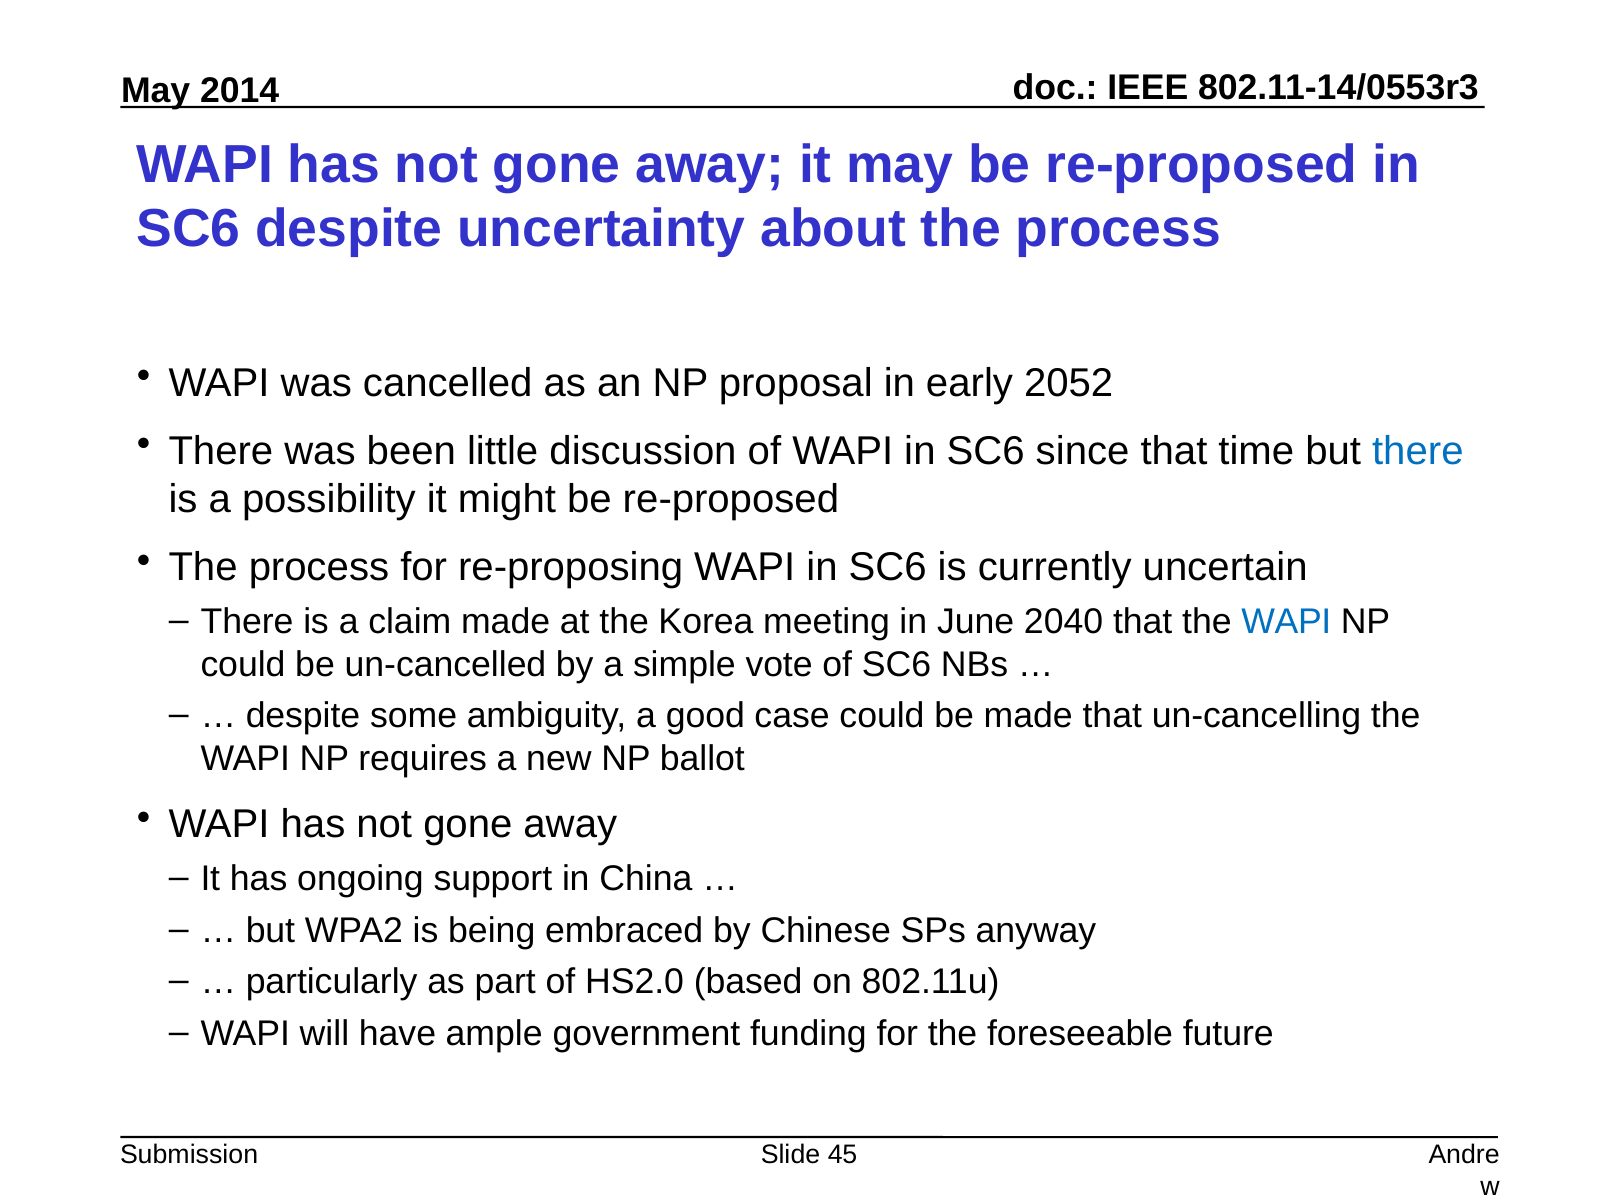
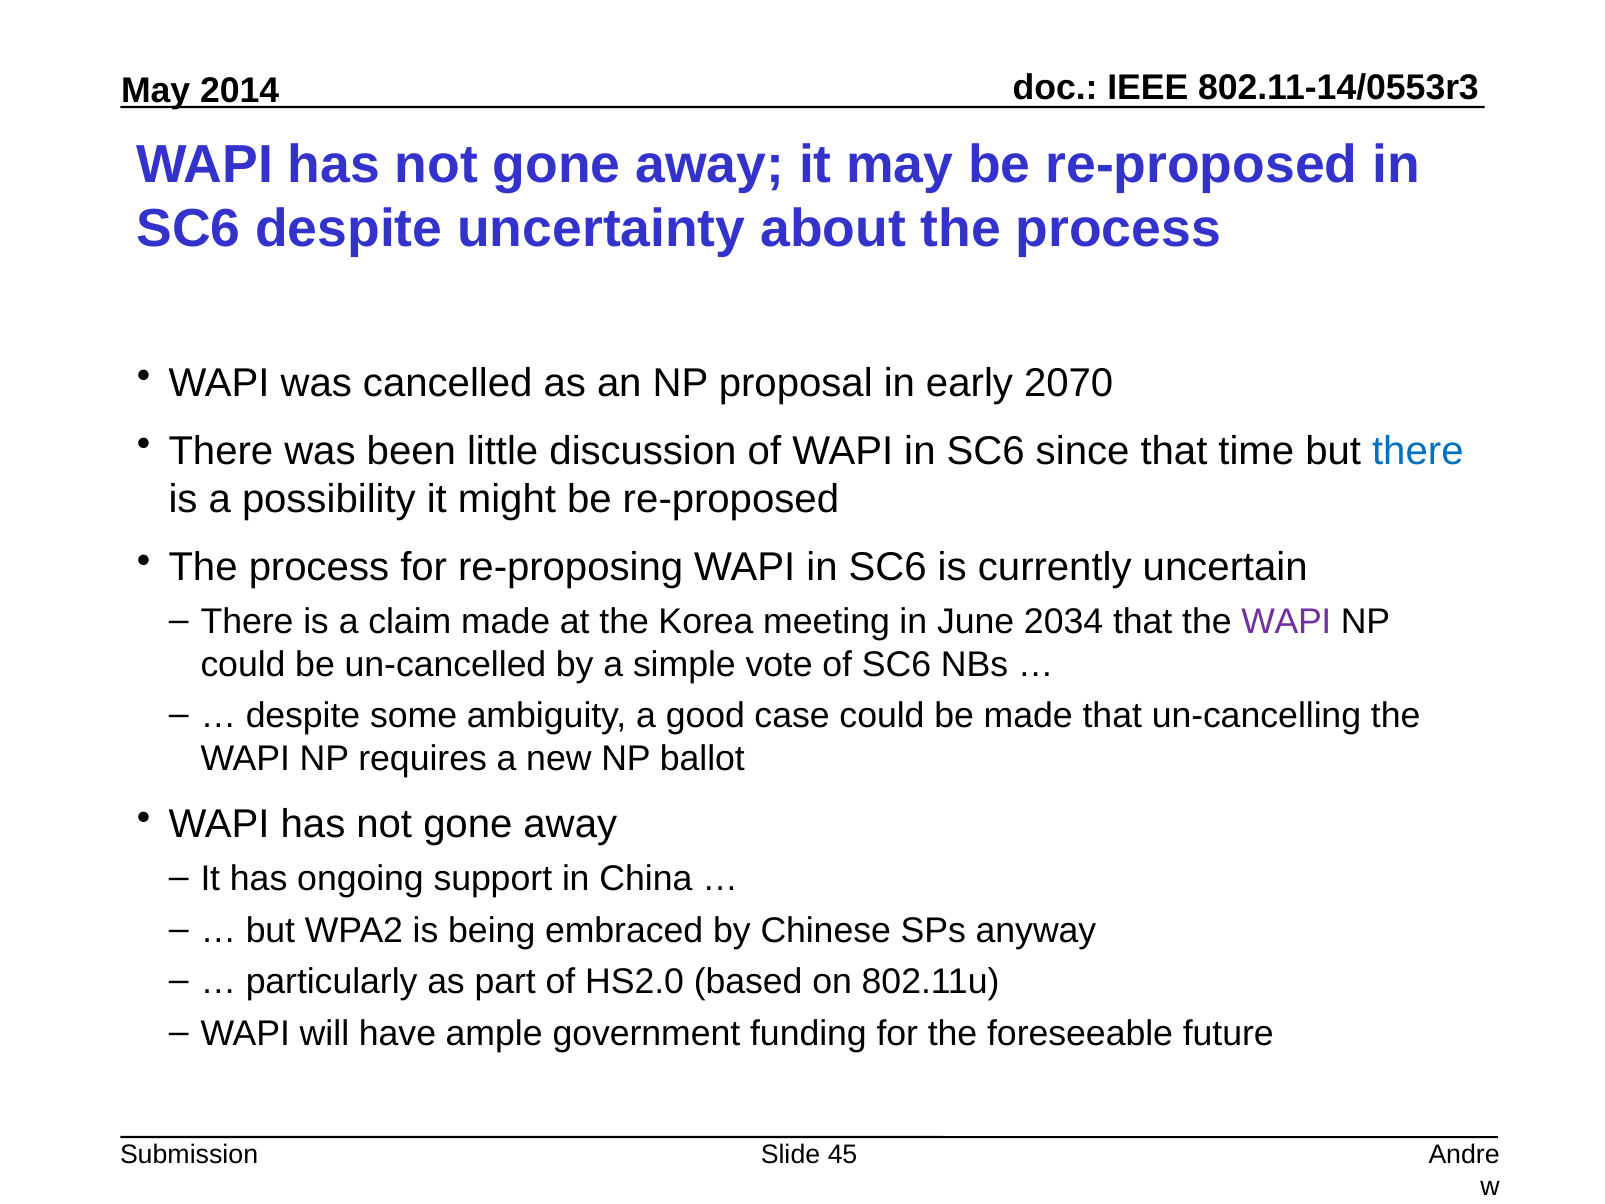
2052: 2052 -> 2070 (1069, 383)
2040: 2040 -> 2034 (1064, 621)
WAPI colour: blue -> purple (1286, 621)
